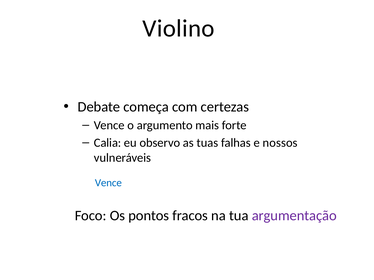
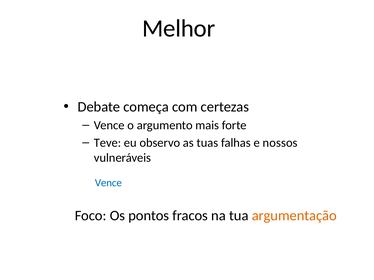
Violino: Violino -> Melhor (179, 28)
Calia: Calia -> Teve (108, 143)
argumentação colour: purple -> orange (294, 216)
